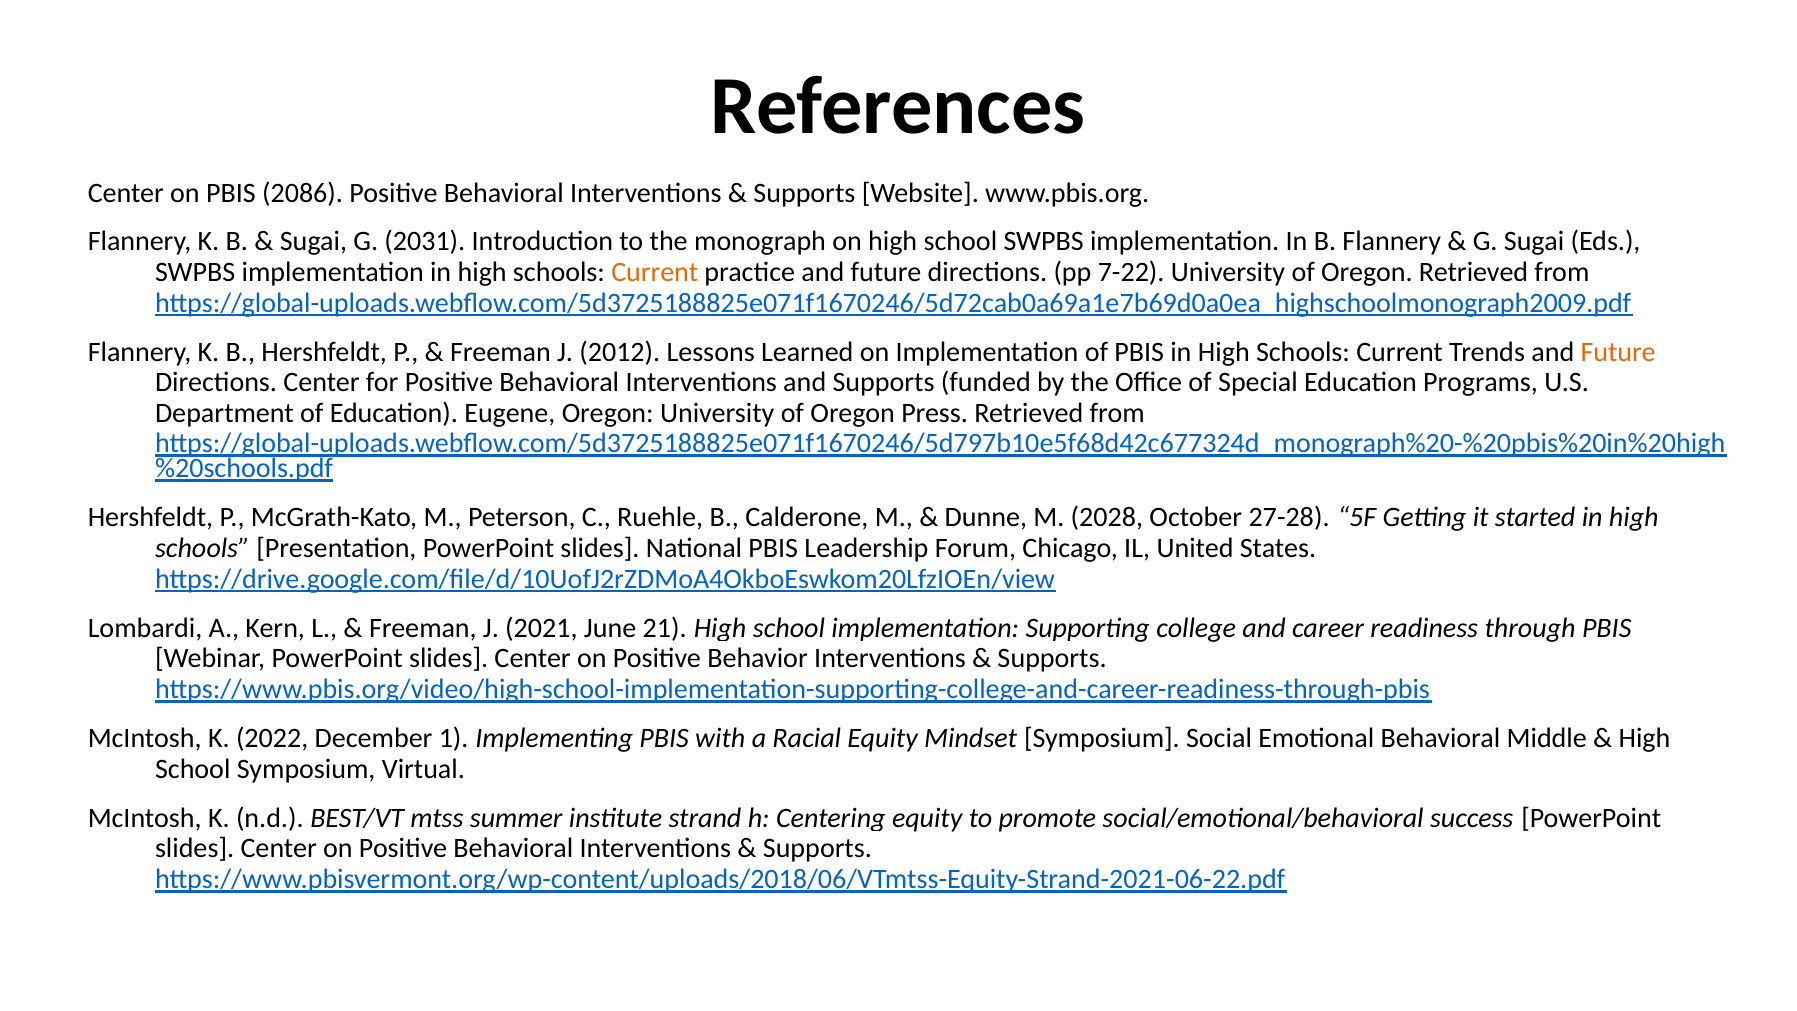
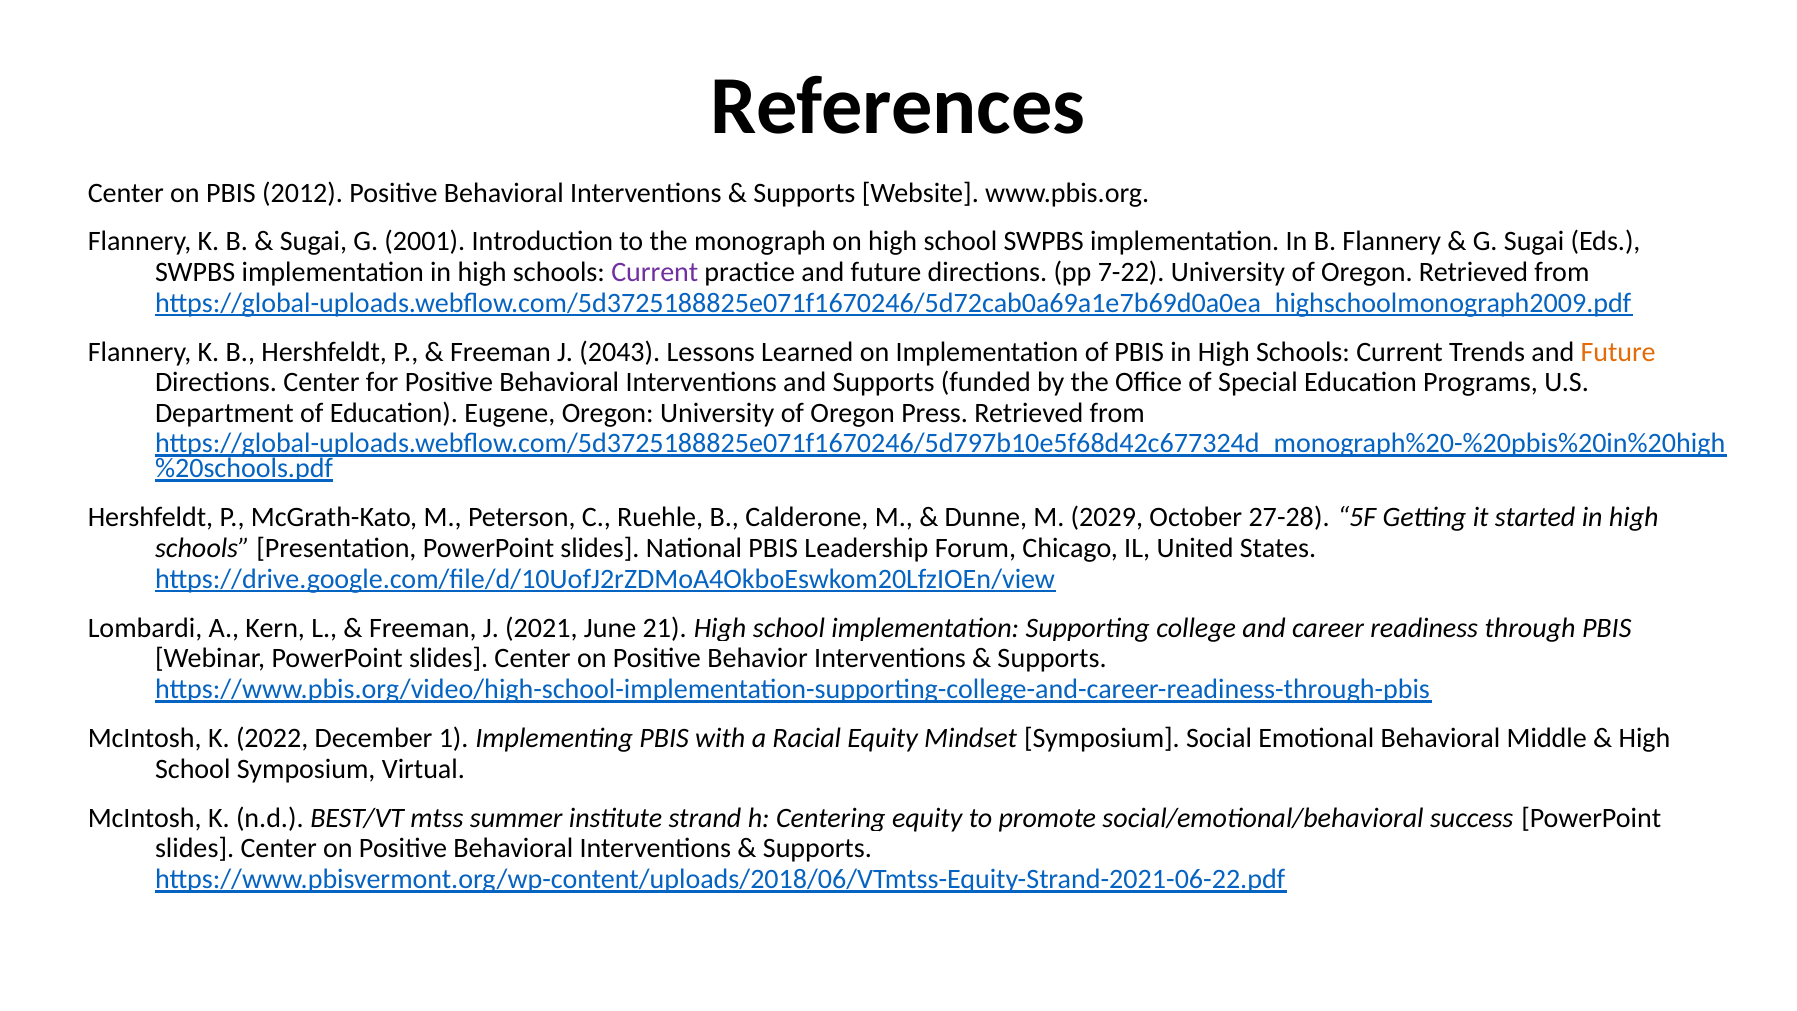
2086: 2086 -> 2012 (303, 193)
2031: 2031 -> 2001 (425, 242)
Current colour: orange -> purple (655, 272)
2012: 2012 -> 2043 (620, 352)
2028: 2028 -> 2029 (1107, 518)
